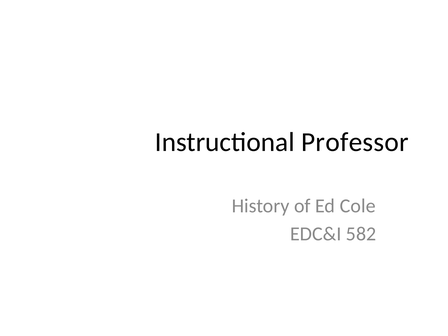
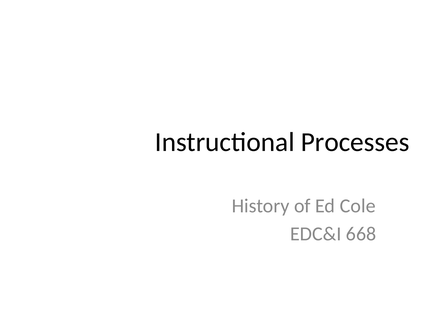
Professor: Professor -> Processes (355, 142)
582: 582 -> 668 (361, 234)
